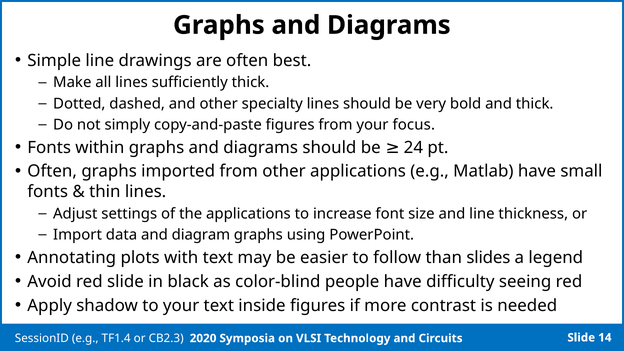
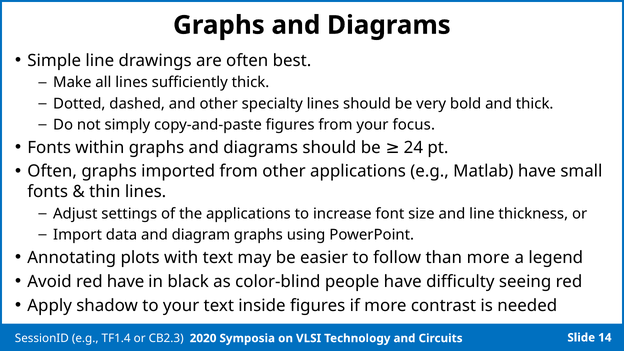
than slides: slides -> more (488, 258)
red slide: slide -> have (126, 282)
